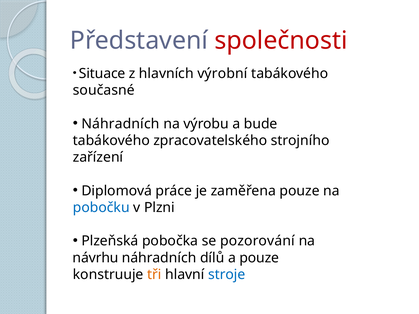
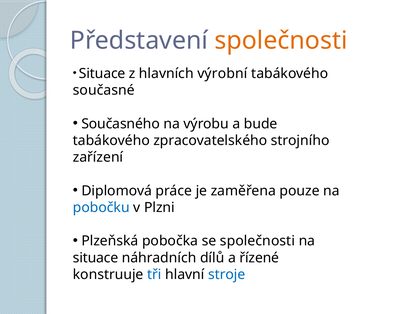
společnosti colour: red -> orange (281, 41)
Náhradních: Náhradních -> Současného (121, 124)
se pozorování: pozorování -> společnosti (257, 241)
návrhu: návrhu -> situace (96, 258)
a pouze: pouze -> řízené (259, 258)
tři colour: orange -> blue (154, 275)
